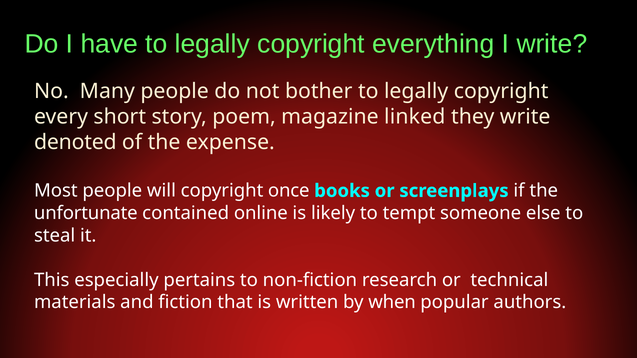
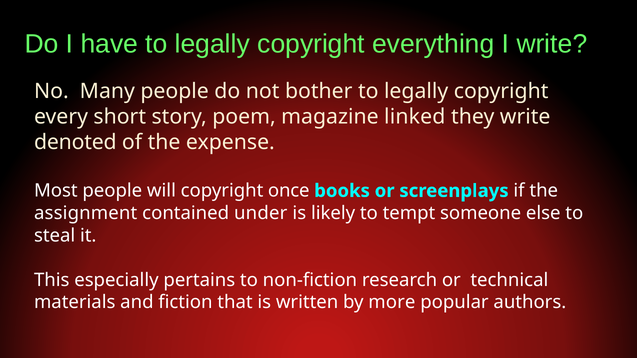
unfortunate: unfortunate -> assignment (86, 213)
online: online -> under (261, 213)
when: when -> more (392, 303)
